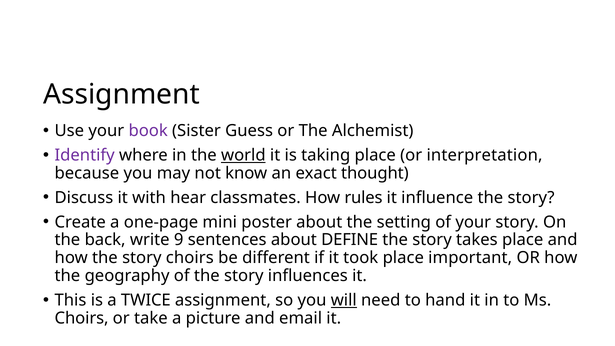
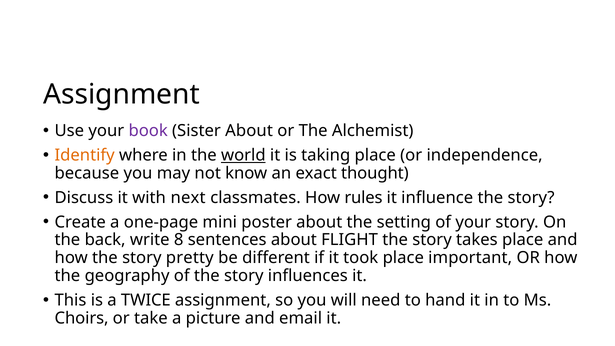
Sister Guess: Guess -> About (249, 131)
Identify colour: purple -> orange (85, 155)
interpretation: interpretation -> independence (485, 155)
hear: hear -> next (188, 198)
9: 9 -> 8 (179, 240)
DEFINE: DEFINE -> FLIGHT (350, 240)
story choirs: choirs -> pretty (190, 258)
will underline: present -> none (344, 300)
